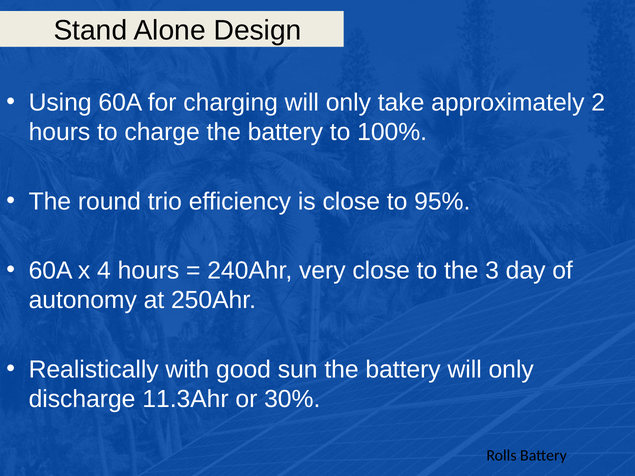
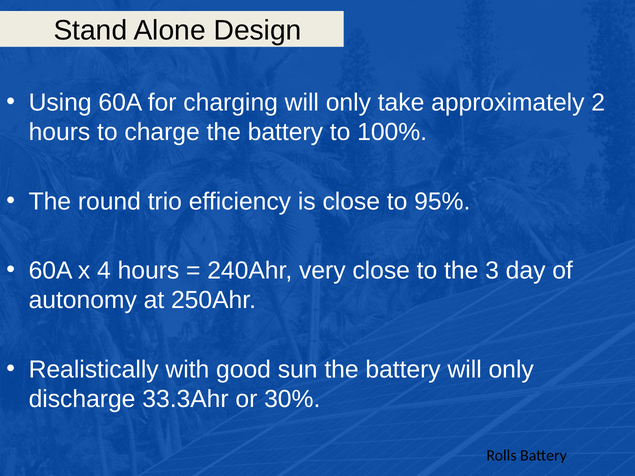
11.3Ahr: 11.3Ahr -> 33.3Ahr (185, 399)
